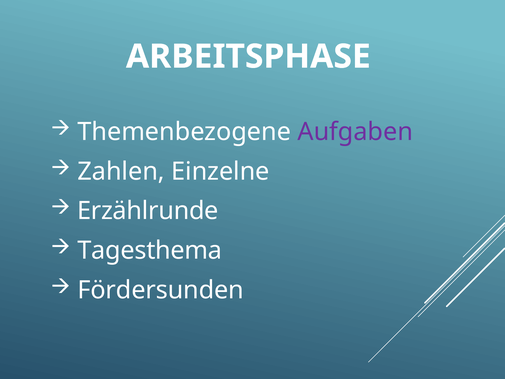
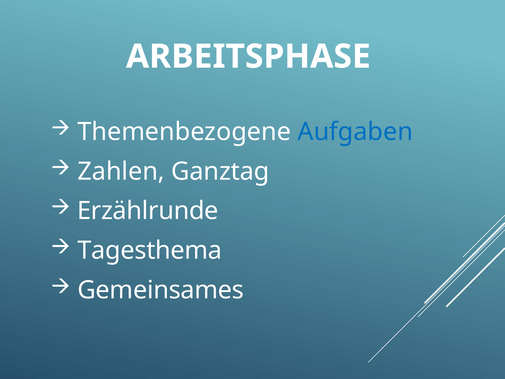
Aufgaben colour: purple -> blue (355, 132)
Einzelne: Einzelne -> Ganztag (220, 171)
Fördersunden: Fördersunden -> Gemeinsames (161, 290)
